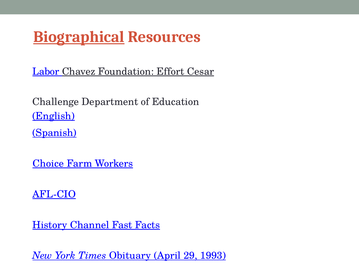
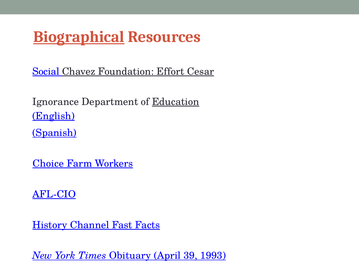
Labor: Labor -> Social (46, 71)
Challenge: Challenge -> Ignorance (56, 101)
Education underline: none -> present (176, 101)
29: 29 -> 39 (191, 255)
